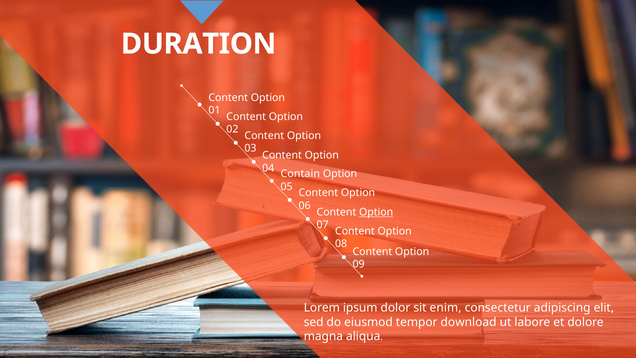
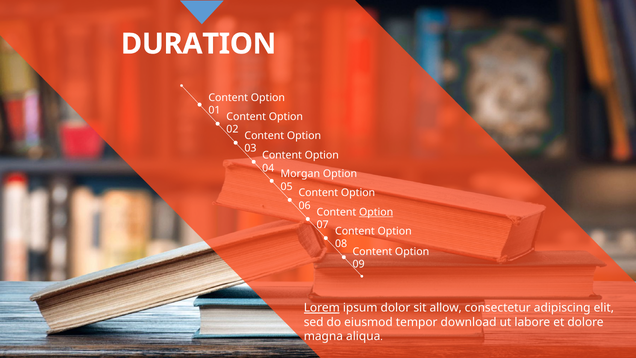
Contain: Contain -> Morgan (300, 174)
Lorem underline: none -> present (322, 308)
enim: enim -> allow (446, 308)
